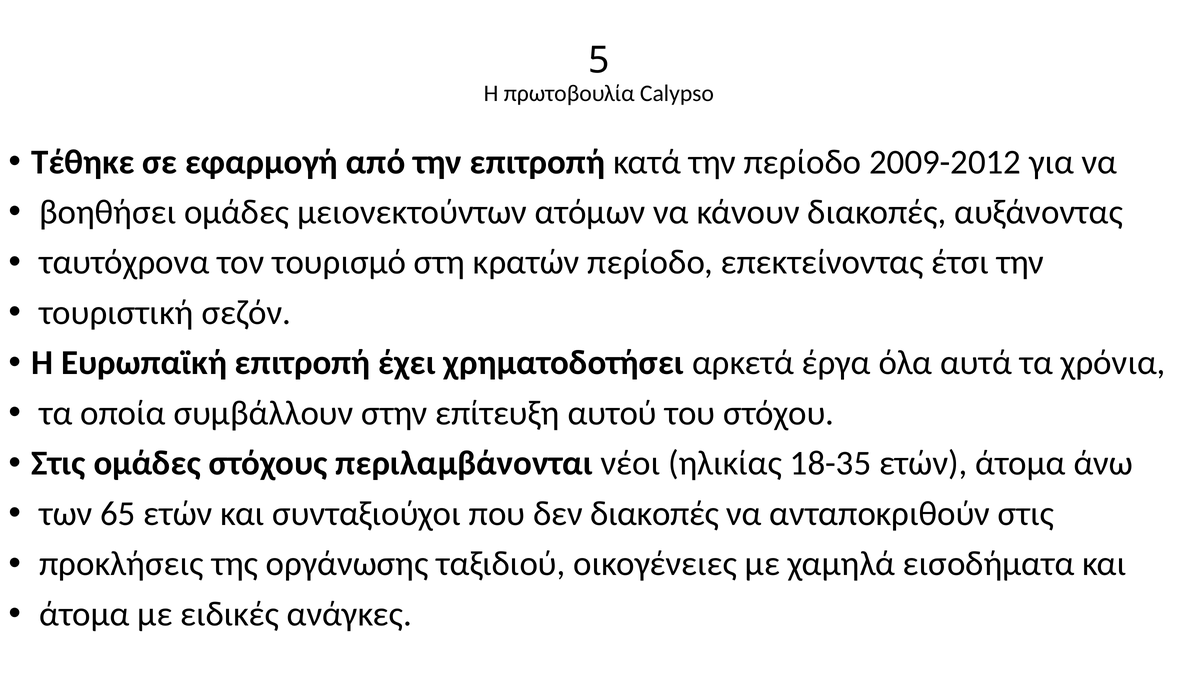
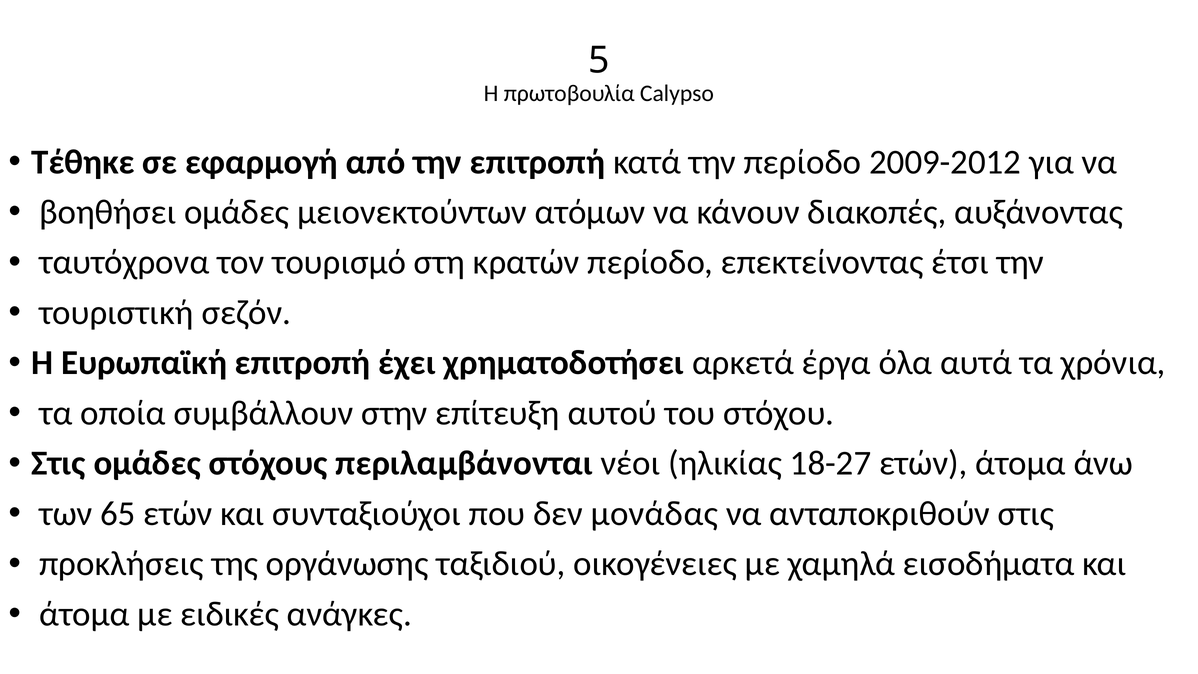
18-35: 18-35 -> 18-27 (831, 463)
δεν διακοπές: διακοπές -> μονάδας (654, 514)
